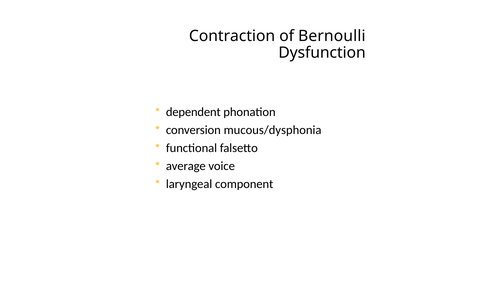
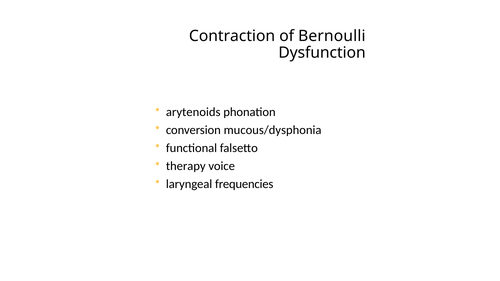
dependent: dependent -> arytenoids (193, 112)
average: average -> therapy (186, 166)
component: component -> frequencies (244, 184)
